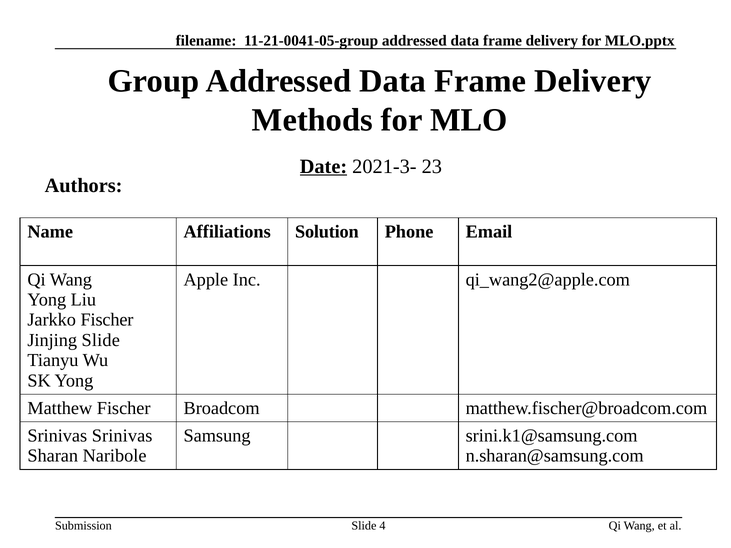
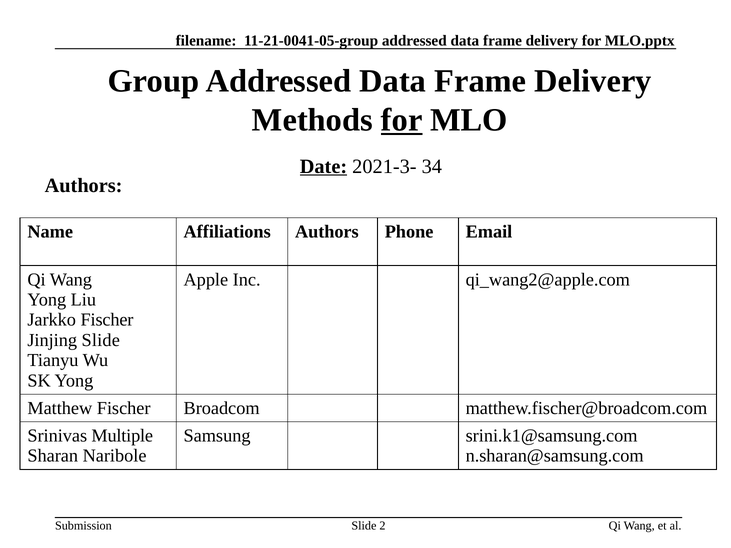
for underline: none -> present (402, 120)
23: 23 -> 34 (432, 166)
Affiliations Solution: Solution -> Authors (327, 232)
Srinivas Srinivas: Srinivas -> Multiple (122, 436)
4: 4 -> 2 (383, 526)
